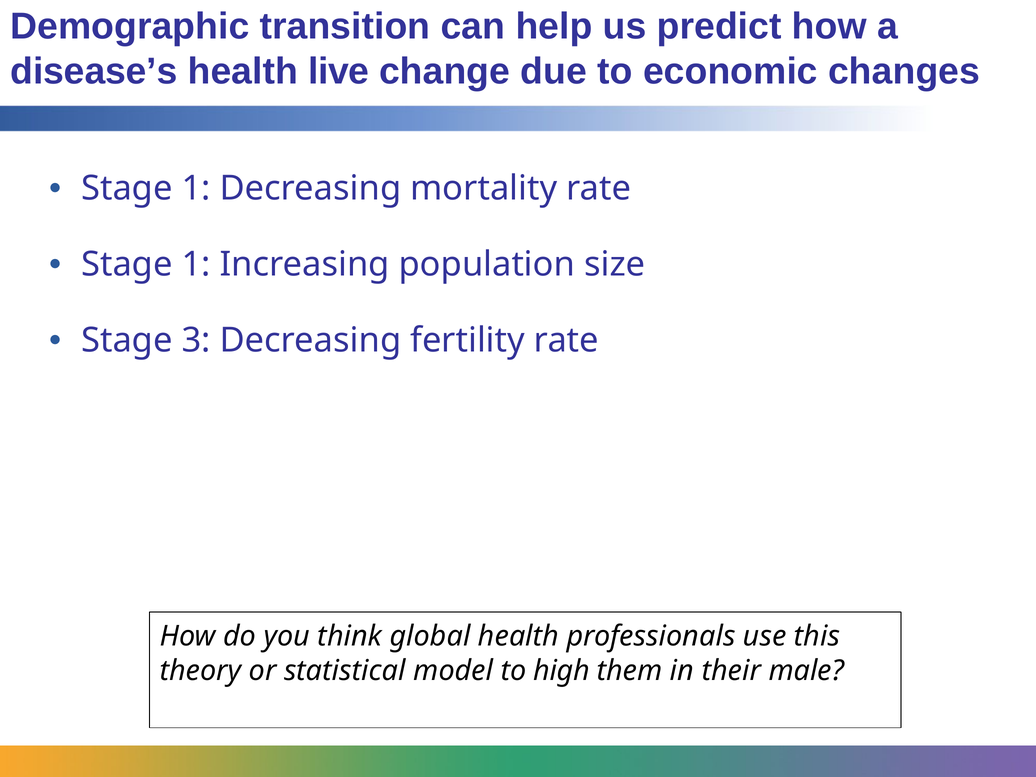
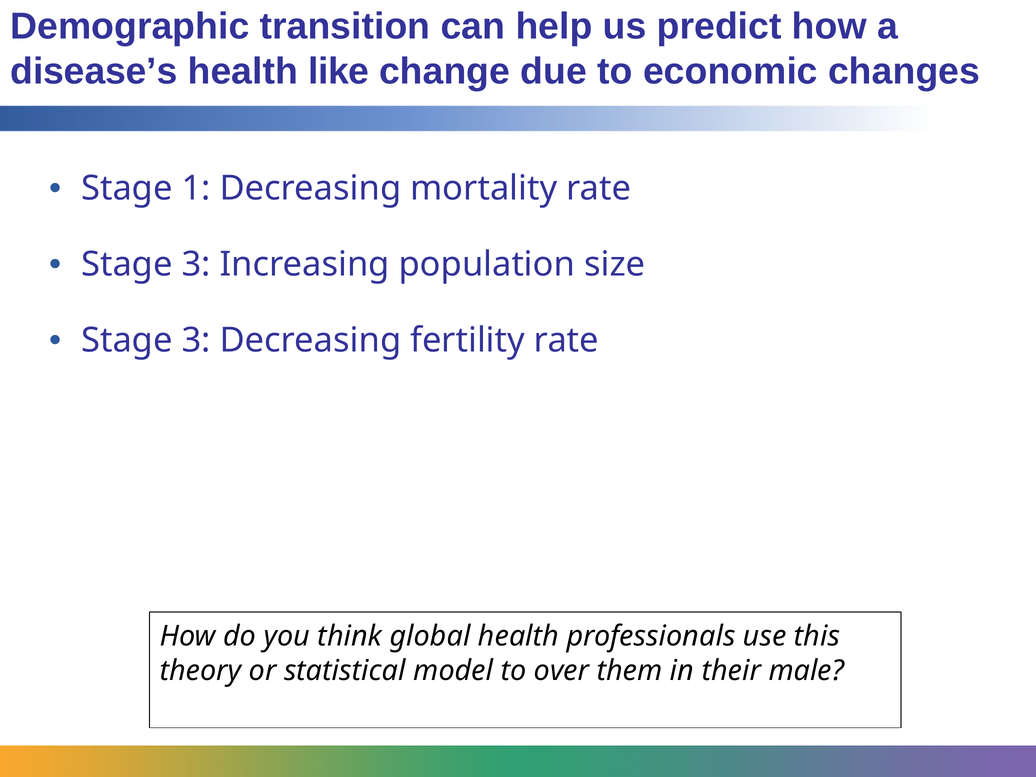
live: live -> like (339, 71)
1: 1 -> 3 (196, 264)
high: high -> over (562, 671)
